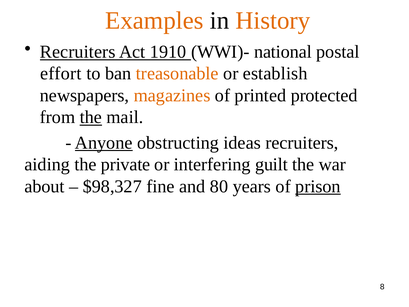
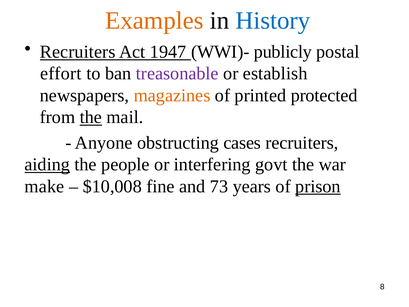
History colour: orange -> blue (273, 20)
1910: 1910 -> 1947 (168, 52)
national: national -> publicly (283, 52)
treasonable colour: orange -> purple (177, 74)
Anyone underline: present -> none (104, 143)
ideas: ideas -> cases (242, 143)
aiding underline: none -> present (47, 164)
private: private -> people (125, 164)
guilt: guilt -> govt (271, 164)
about: about -> make (44, 186)
$98,327: $98,327 -> $10,008 (112, 186)
80: 80 -> 73 (219, 186)
